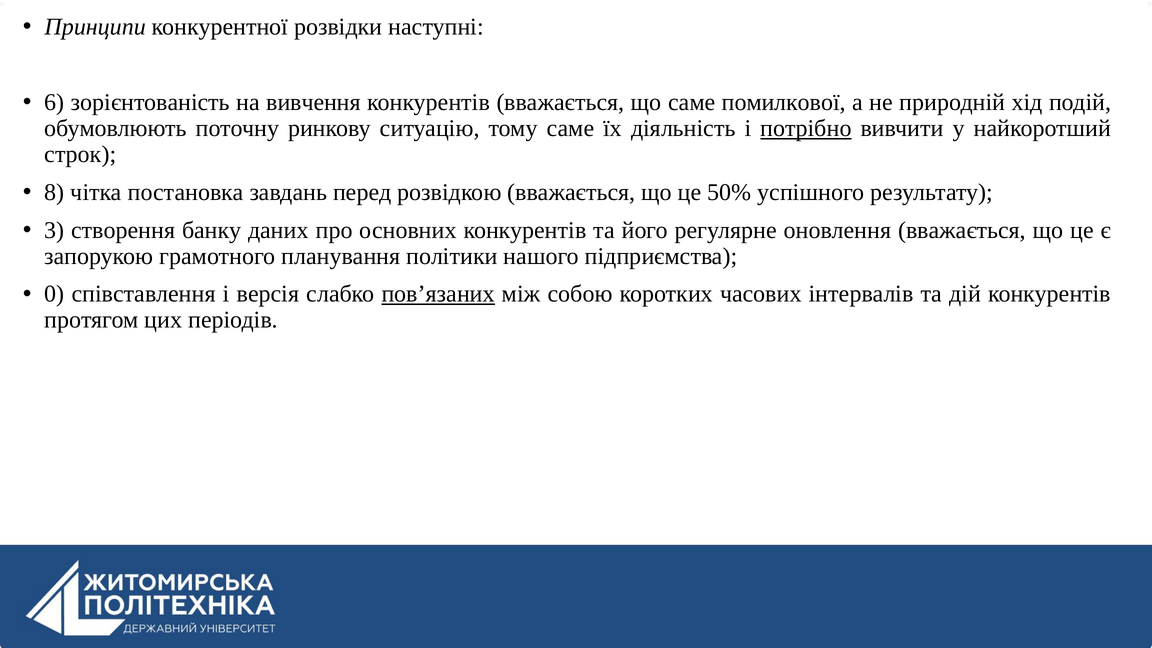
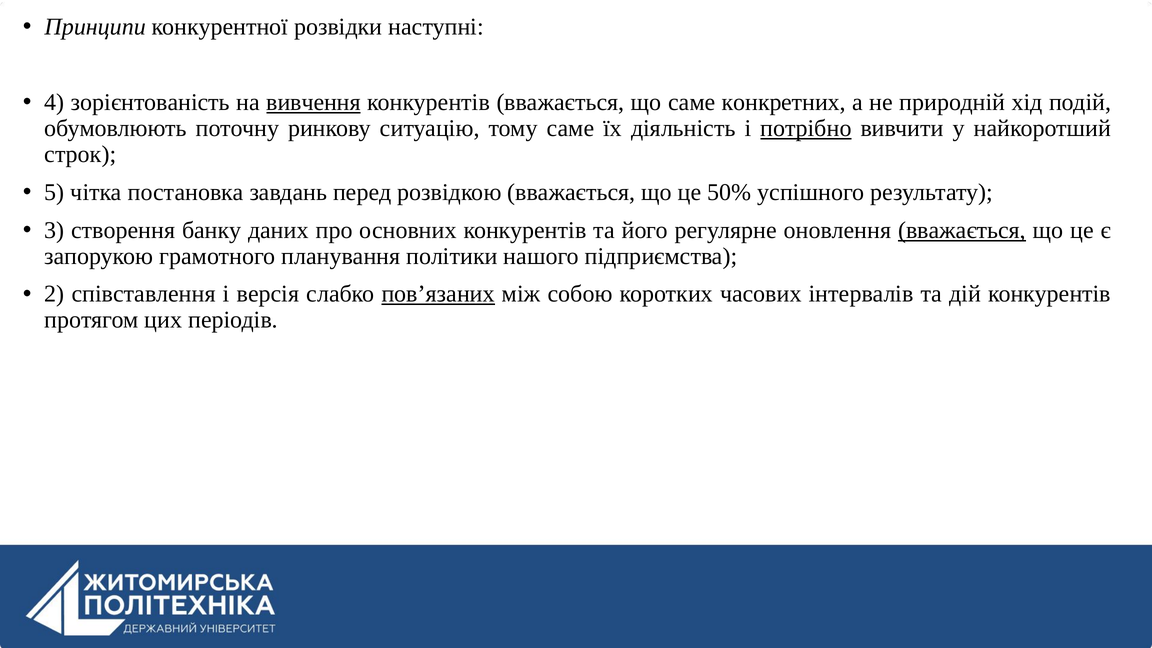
6: 6 -> 4 (54, 103)
вивчення underline: none -> present (314, 103)
помилкової: помилкової -> конкретних (784, 103)
8: 8 -> 5 (54, 192)
вважається underline: none -> present (962, 230)
0: 0 -> 2 (54, 294)
